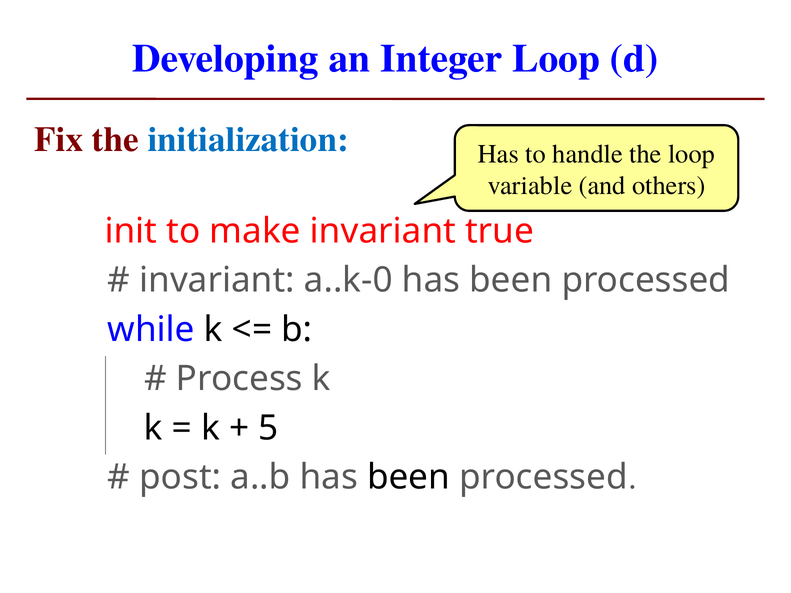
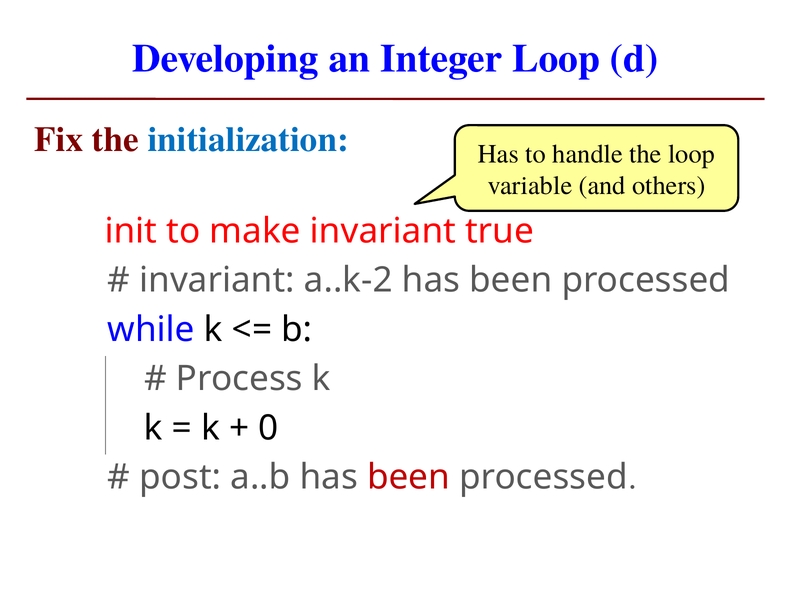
a..k-0: a..k-0 -> a..k-2 (348, 280)
5: 5 -> 0 (268, 428)
been colour: black -> red (409, 477)
